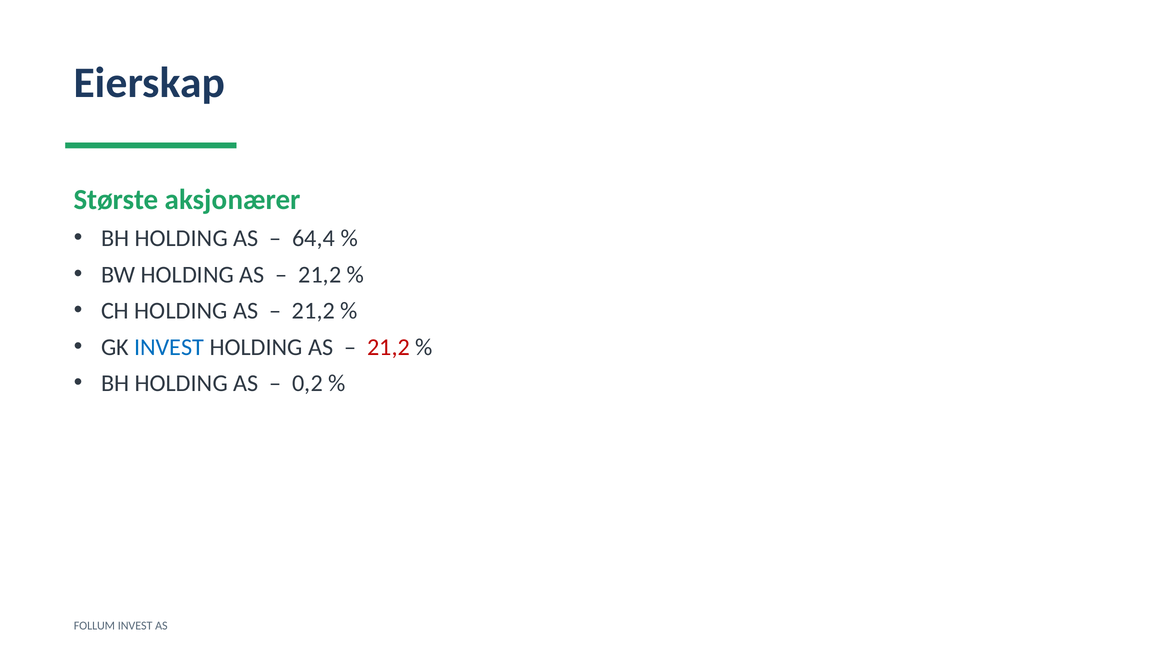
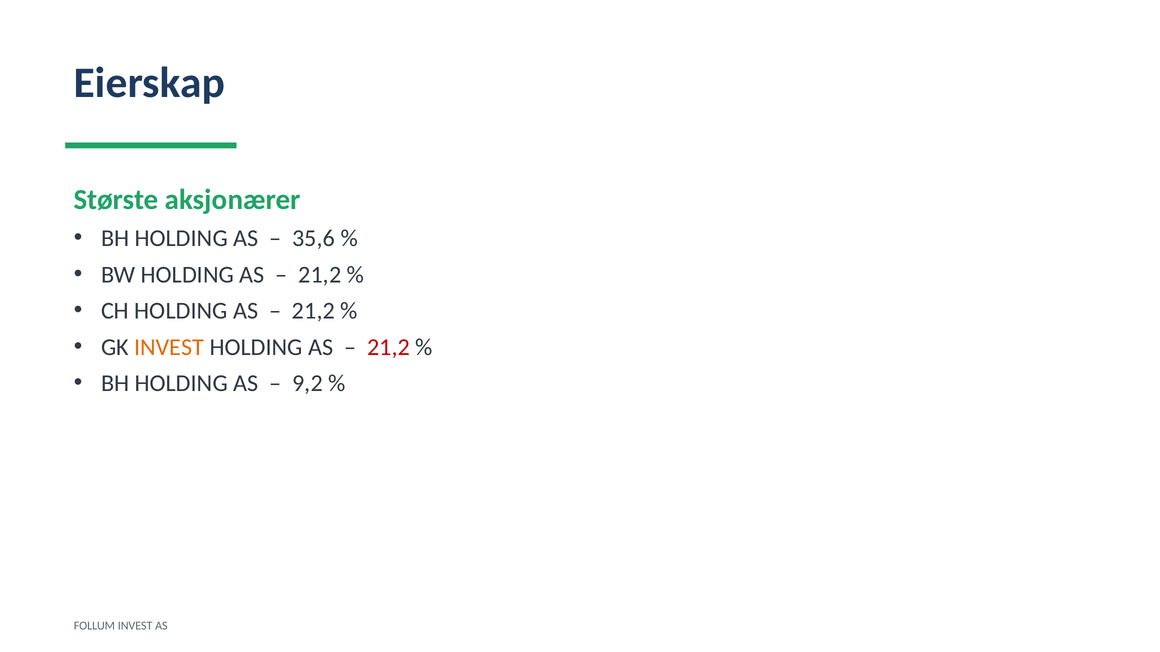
64,4: 64,4 -> 35,6 (314, 239)
INVEST colour: blue -> orange (169, 347)
0,2: 0,2 -> 9,2 (307, 384)
